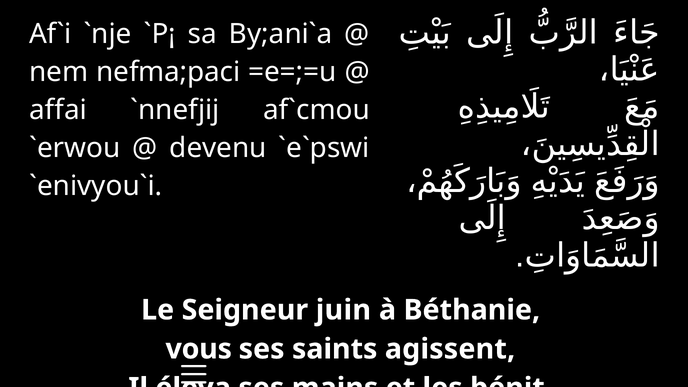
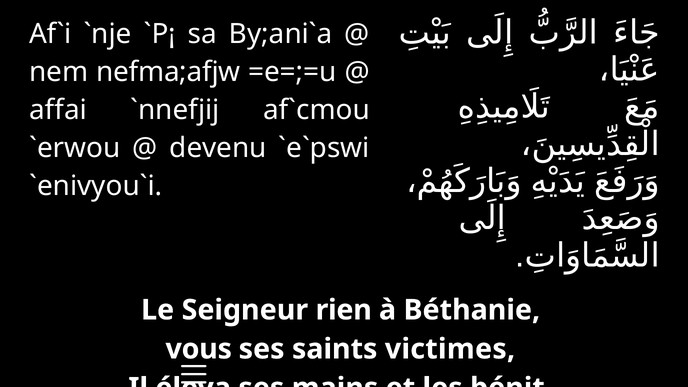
nefma;paci: nefma;paci -> nefma;afjw (168, 72)
juin: juin -> rien (344, 310)
agissent: agissent -> victimes (450, 349)
